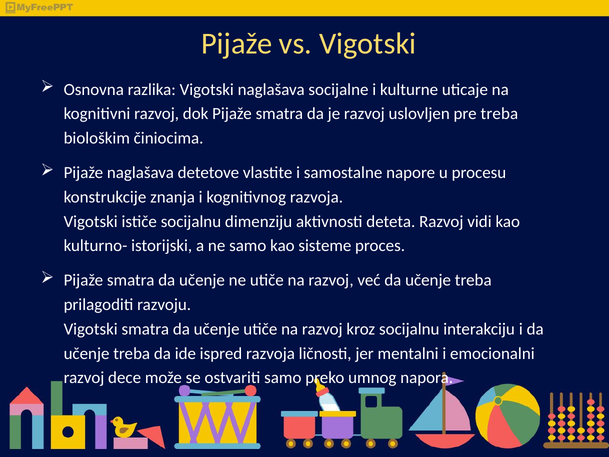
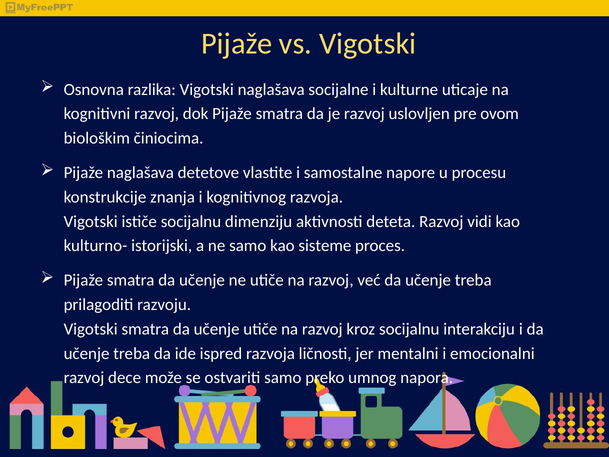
pre treba: treba -> ovom (500, 114)
